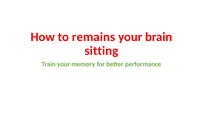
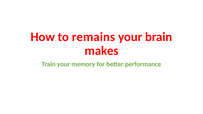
sitting: sitting -> makes (102, 51)
